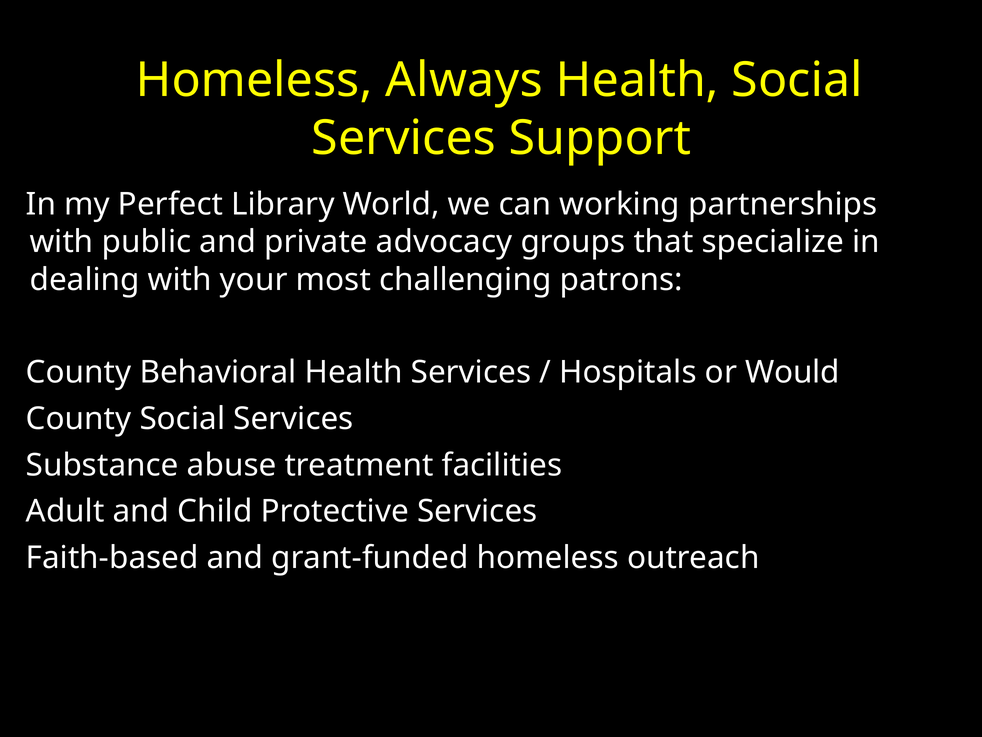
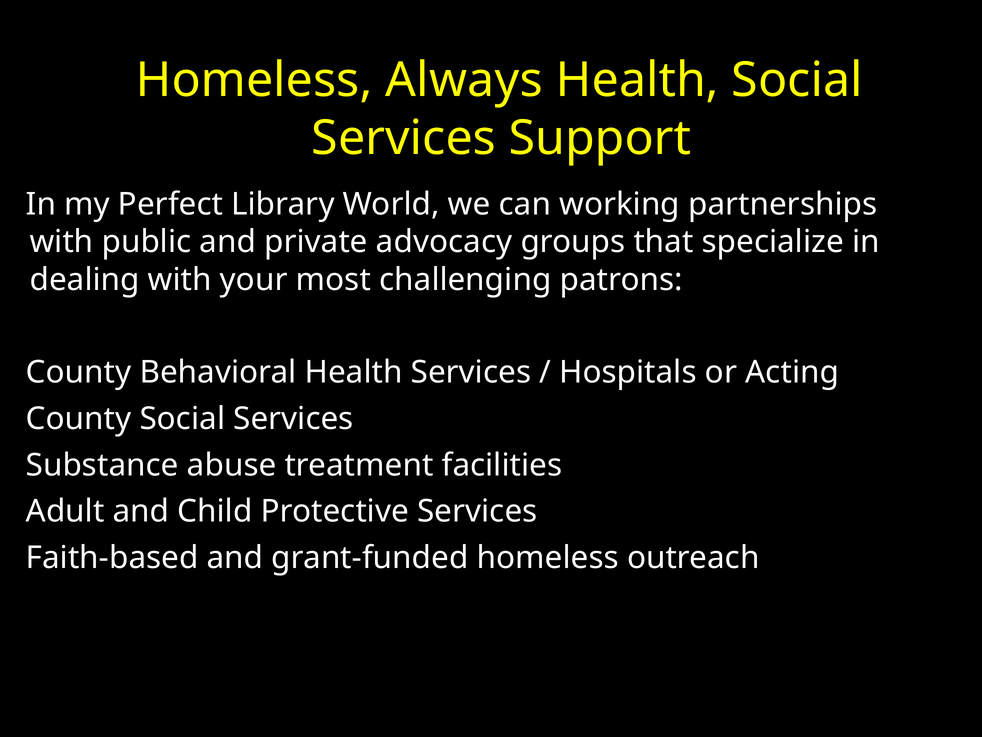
Would: Would -> Acting (792, 372)
